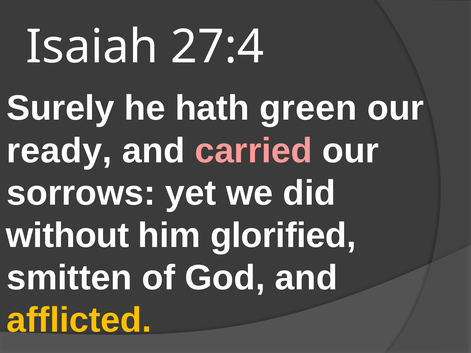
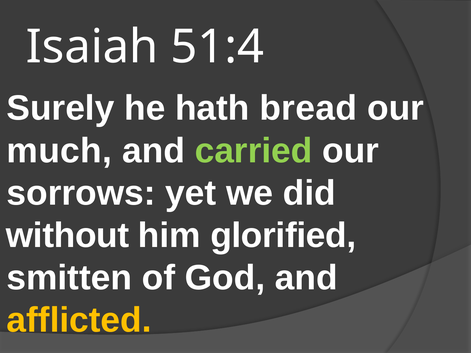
27:4: 27:4 -> 51:4 (217, 47)
green: green -> bread (308, 108)
ready: ready -> much (59, 151)
carried colour: pink -> light green (254, 151)
